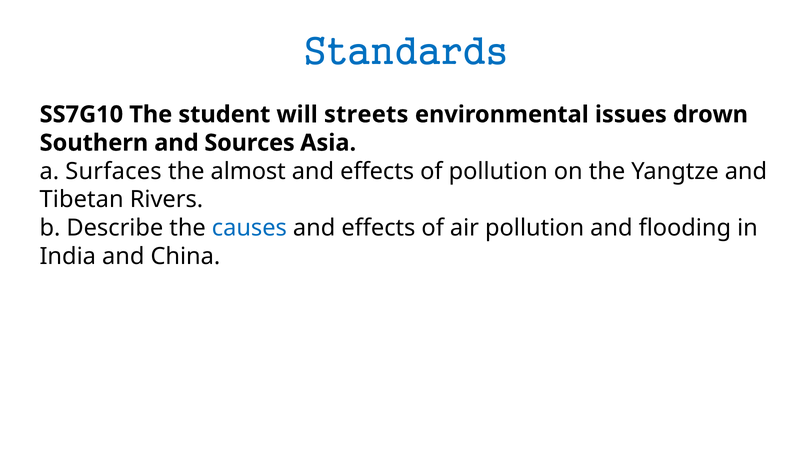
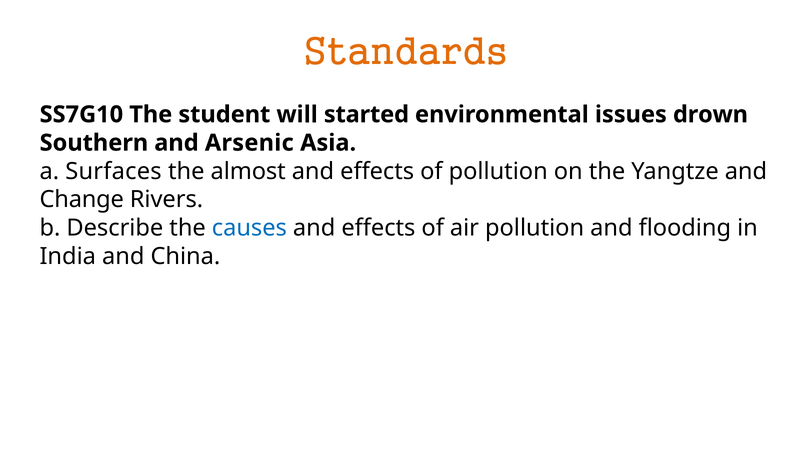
Standards colour: blue -> orange (406, 52)
streets: streets -> started (366, 114)
Sources: Sources -> Arsenic (249, 143)
Tibetan: Tibetan -> Change (82, 199)
